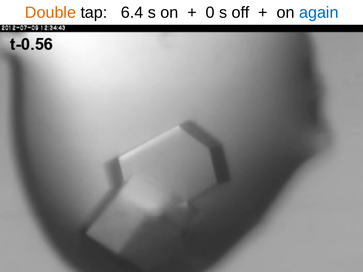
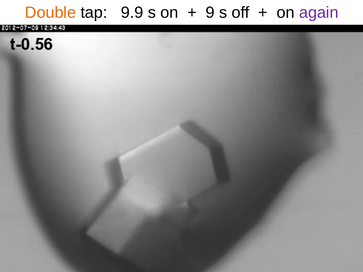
6.4: 6.4 -> 9.9 (132, 13)
0: 0 -> 9 (210, 13)
again colour: blue -> purple (319, 13)
